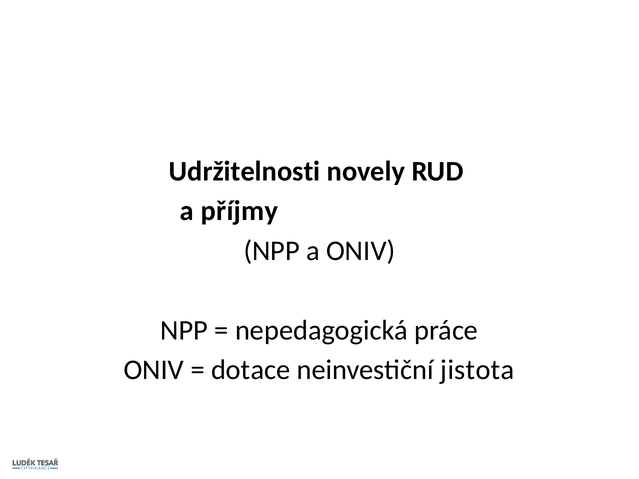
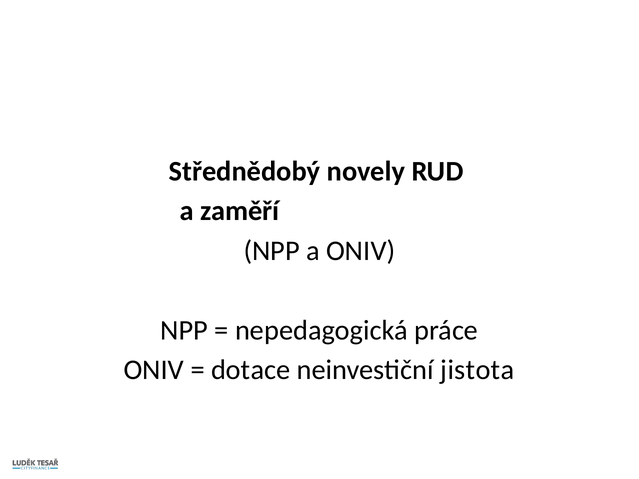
Udržitelnosti: Udržitelnosti -> Střednědobý (245, 171)
příjmy: příjmy -> zaměří (240, 211)
